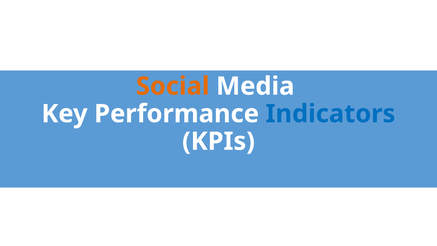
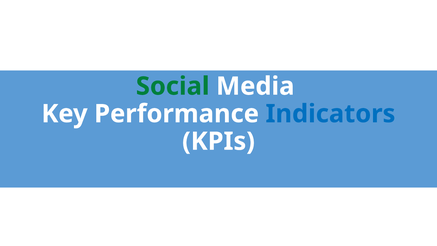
Social colour: orange -> green (173, 86)
